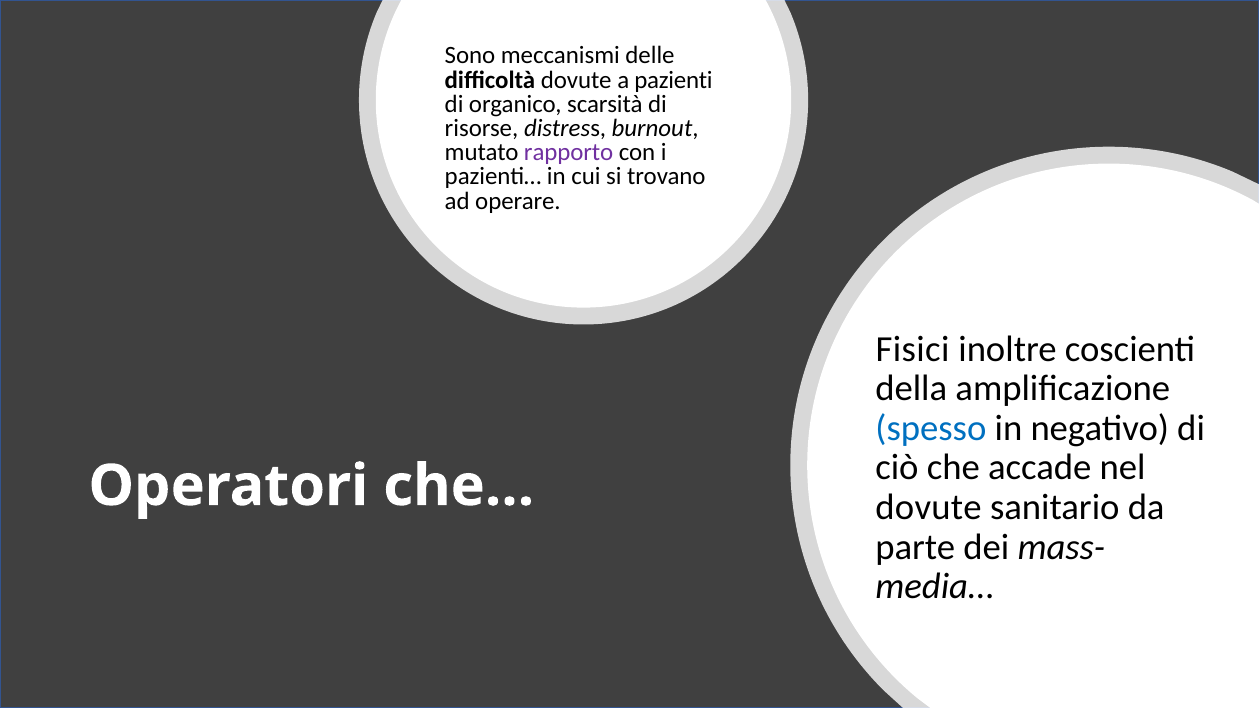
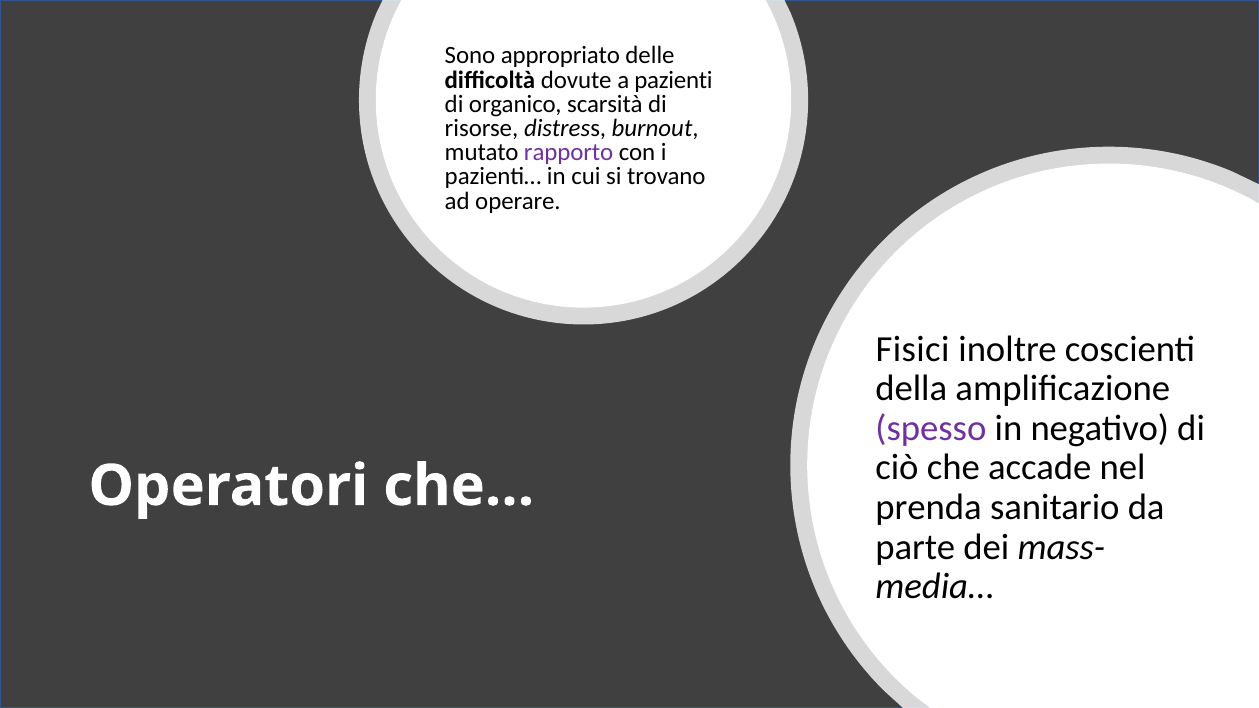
meccanismi: meccanismi -> appropriato (560, 56)
spesso colour: blue -> purple (931, 428)
dovute: dovute -> prenda (929, 507)
